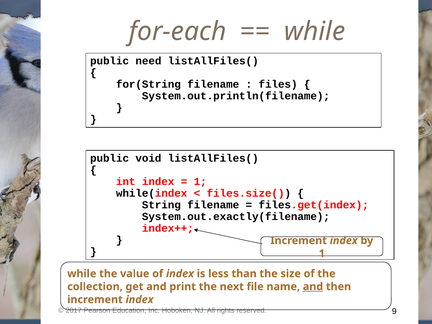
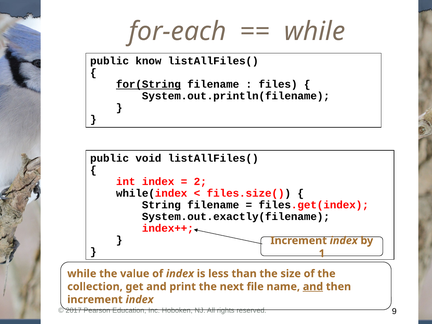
need: need -> know (148, 61)
for(String underline: none -> present (148, 84)
1: 1 -> 2 (200, 182)
